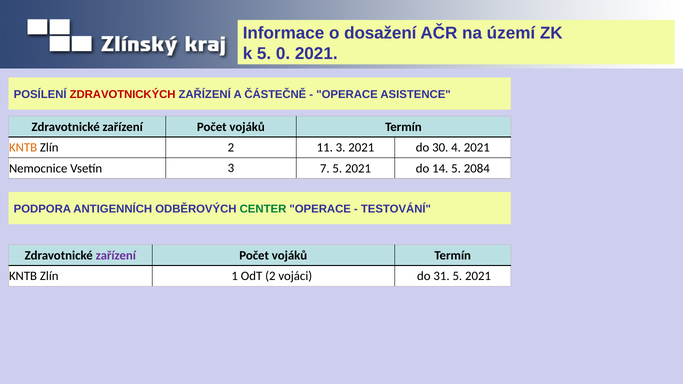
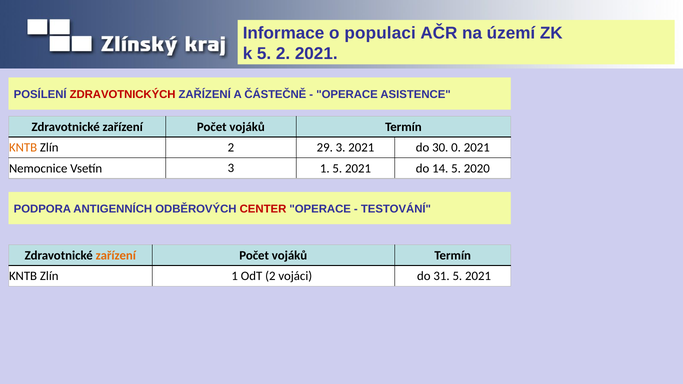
dosažení: dosažení -> populaci (380, 33)
5 0: 0 -> 2 (283, 54)
11: 11 -> 29 (325, 148)
4: 4 -> 0 (456, 148)
3 7: 7 -> 1 (325, 169)
2084: 2084 -> 2020 (477, 169)
CENTER colour: green -> red (263, 209)
zařízení colour: purple -> orange (116, 256)
